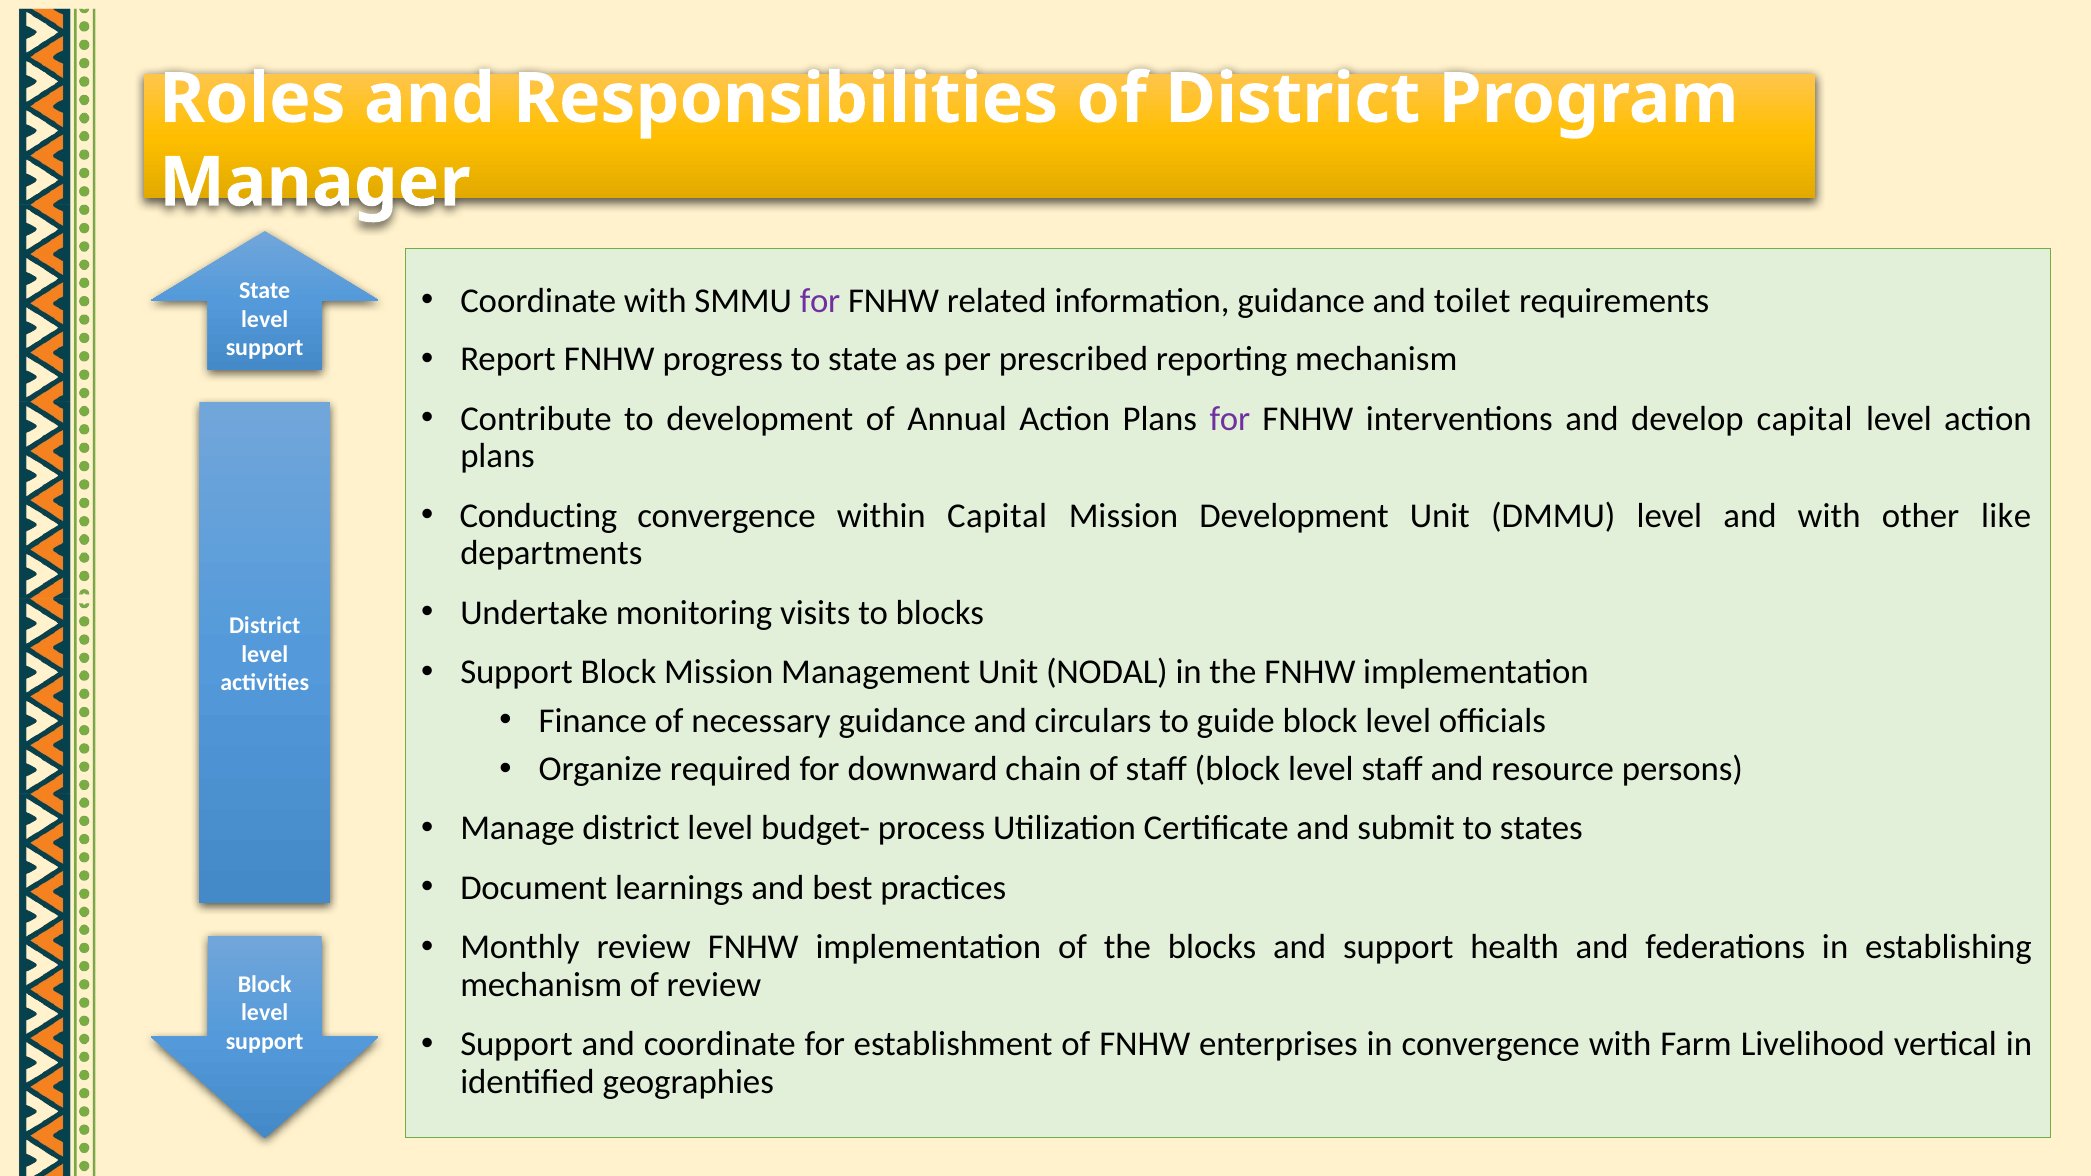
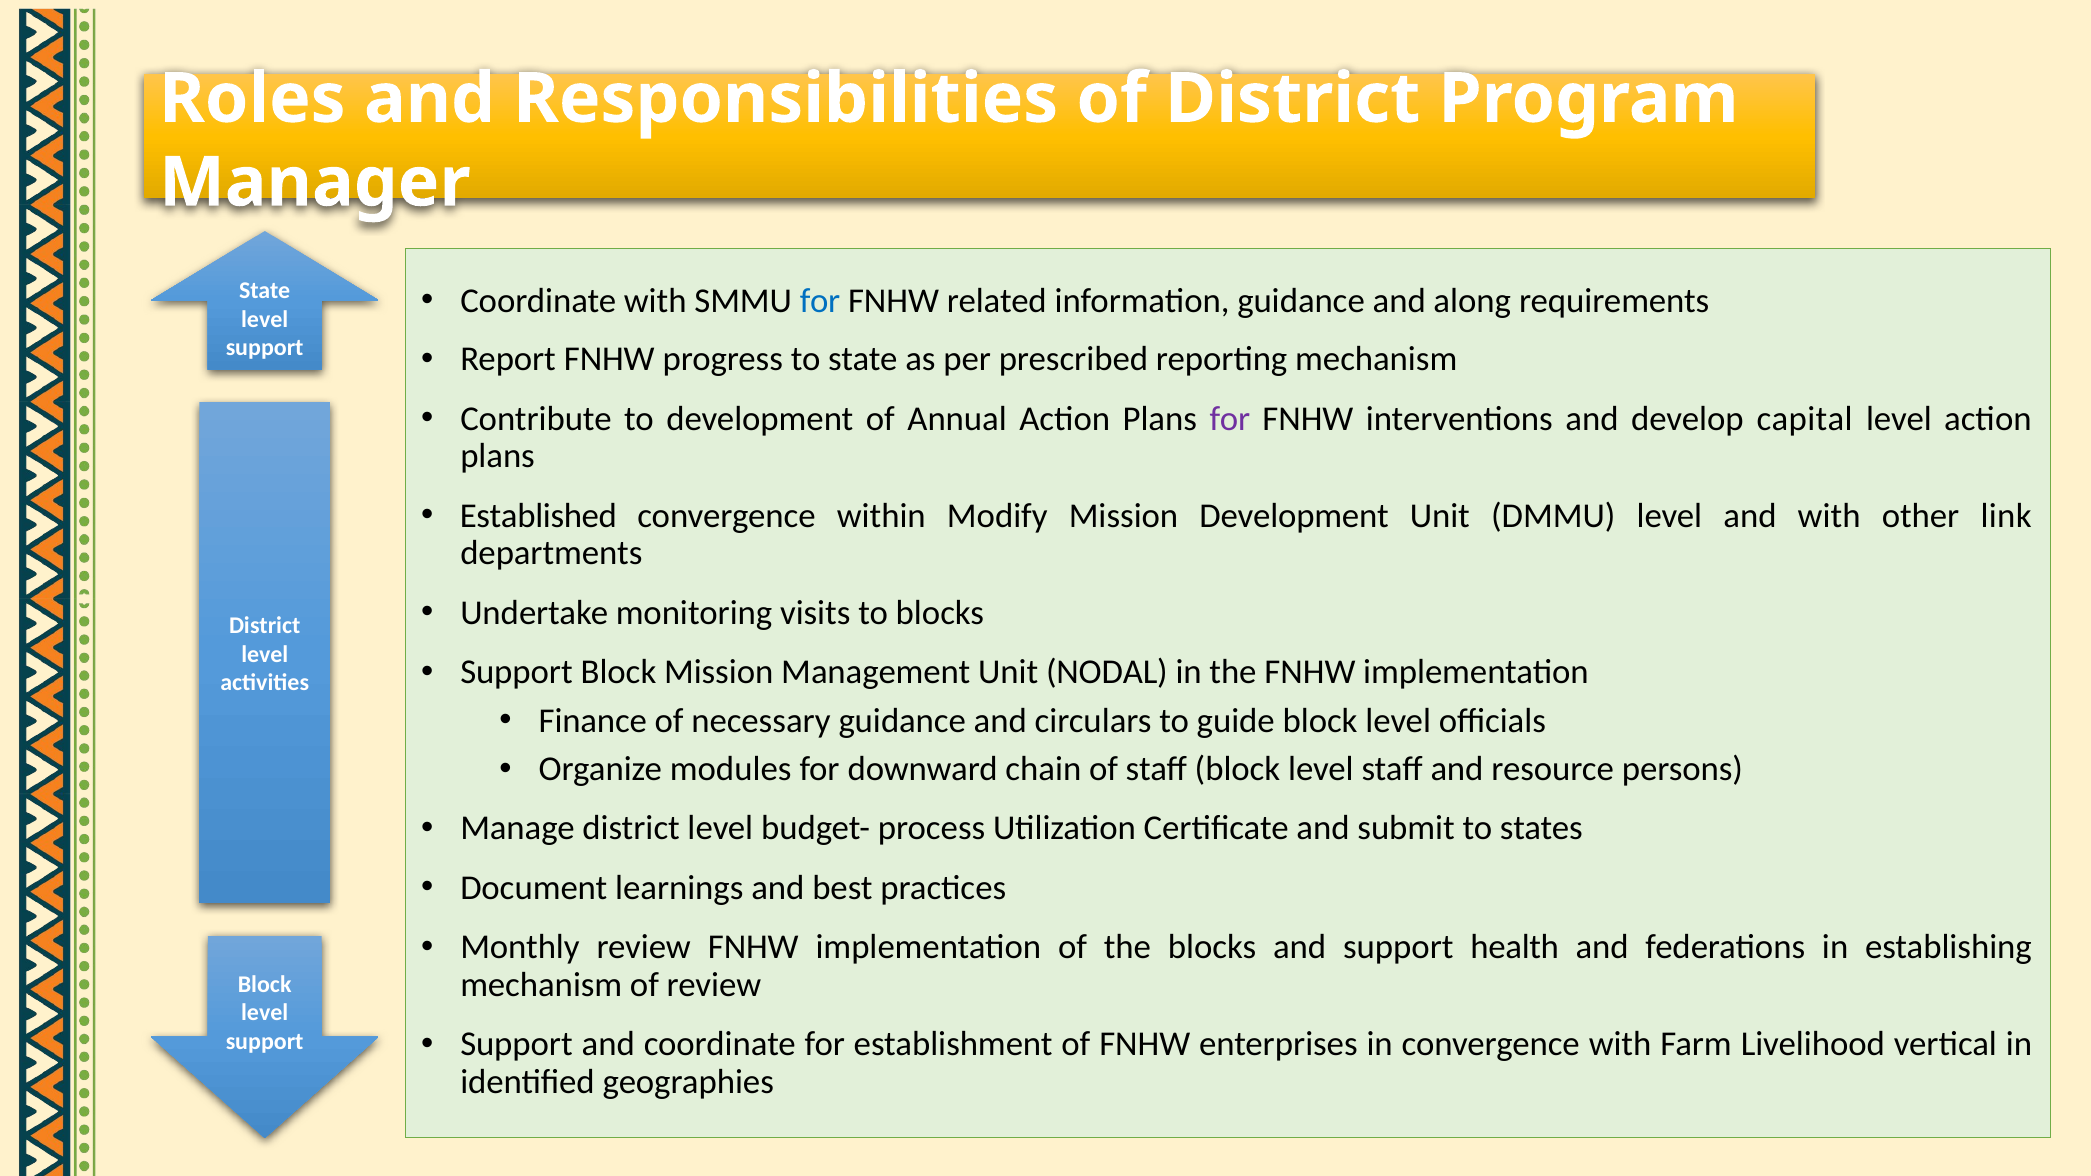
for colour: purple -> blue (820, 301)
toilet: toilet -> along (1472, 301)
Conducting: Conducting -> Established (538, 516)
within Capital: Capital -> Modify (997, 516)
like: like -> link (2006, 516)
required: required -> modules (731, 769)
